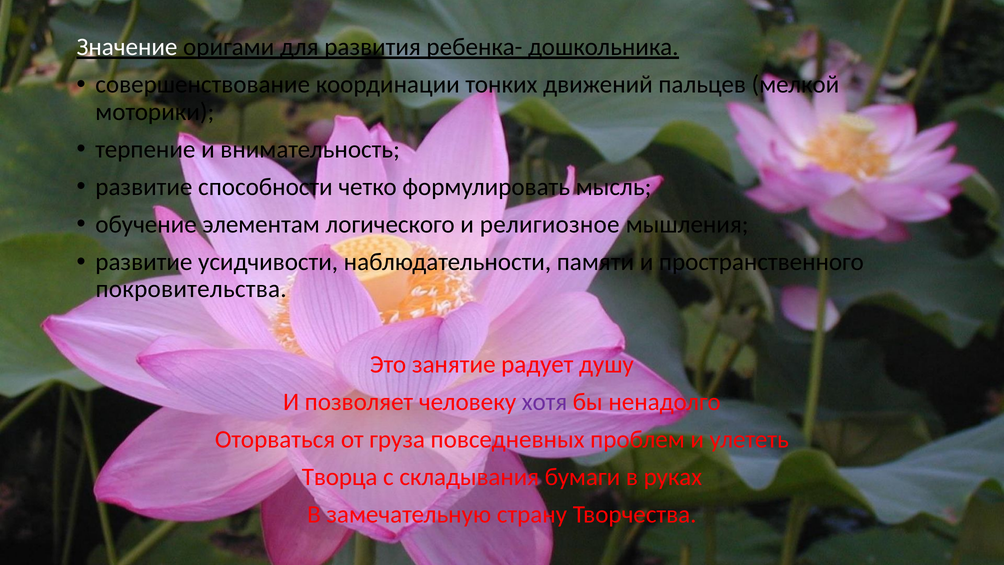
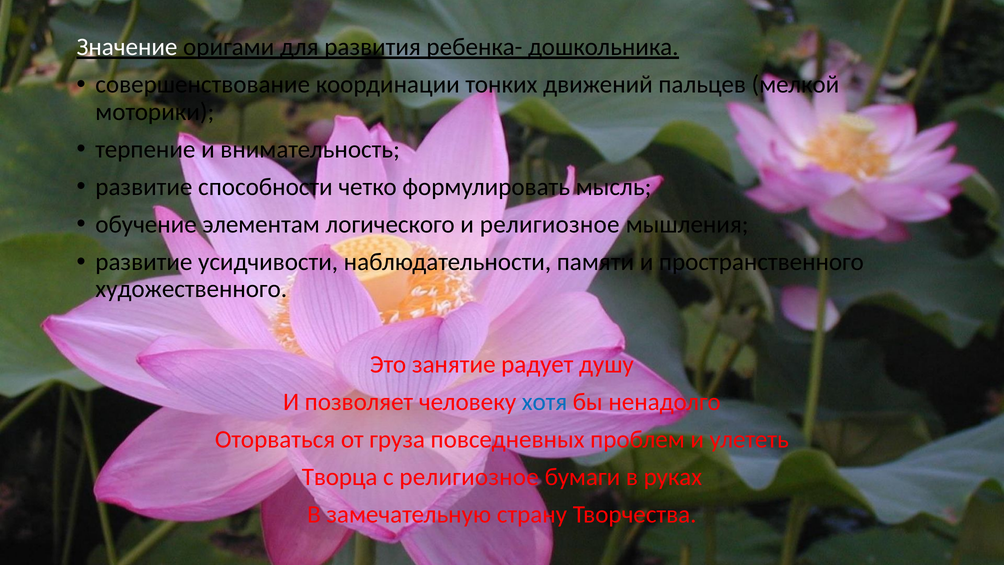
покровительства: покровительства -> художественного (191, 289)
хотя colour: purple -> blue (544, 402)
с складывания: складывания -> религиозное (469, 477)
